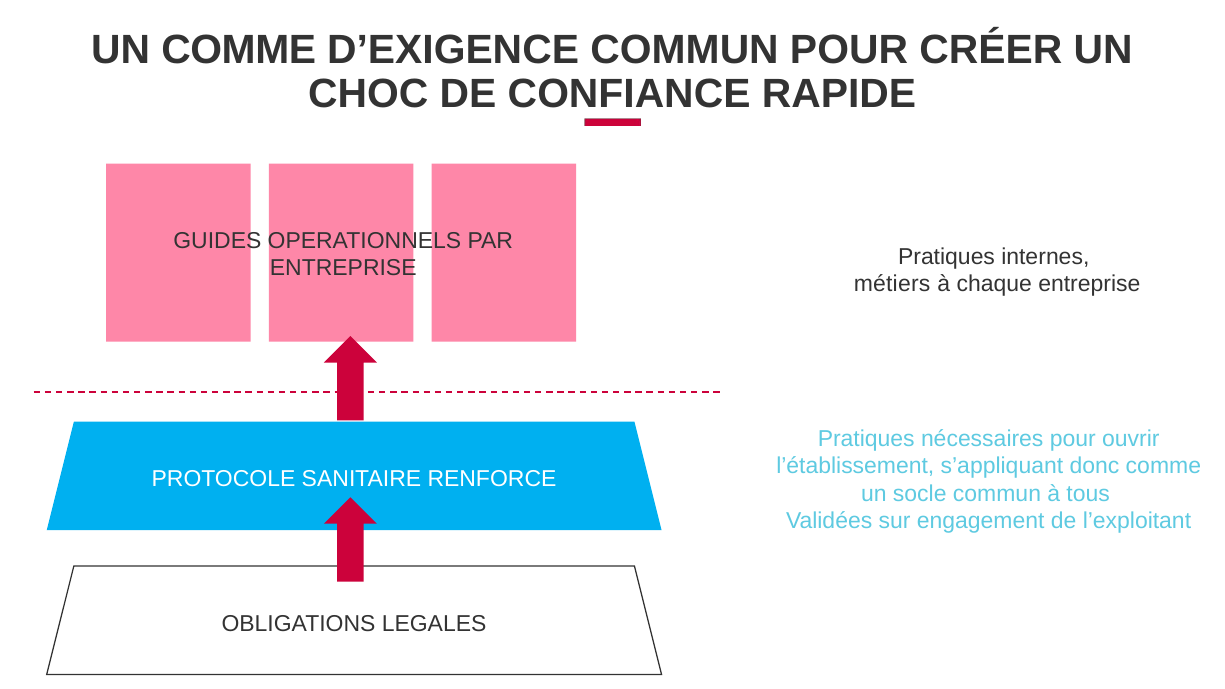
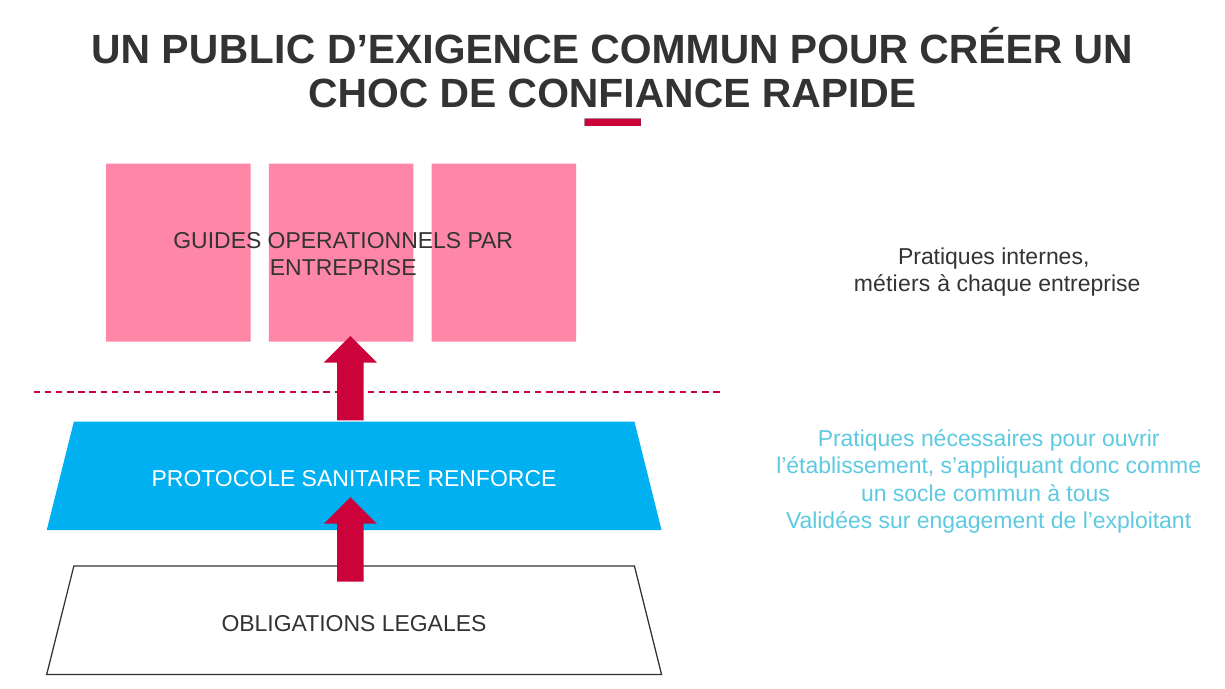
UN COMME: COMME -> PUBLIC (238, 50)
